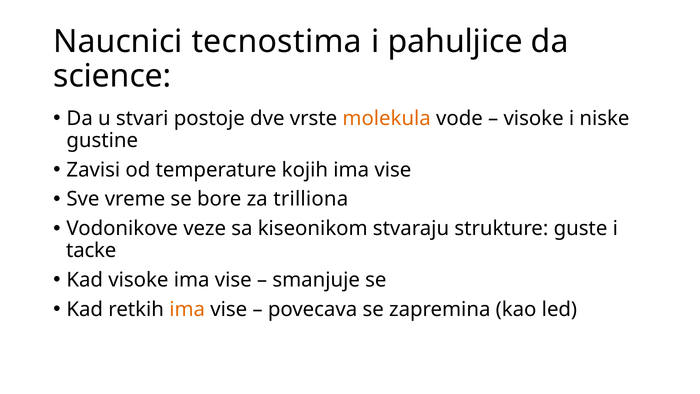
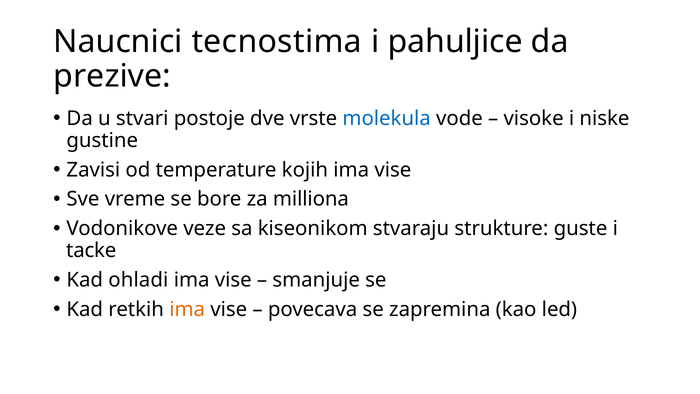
science: science -> prezive (112, 76)
molekula colour: orange -> blue (387, 118)
trilliona: trilliona -> milliona (311, 199)
Kad visoke: visoke -> ohladi (138, 280)
